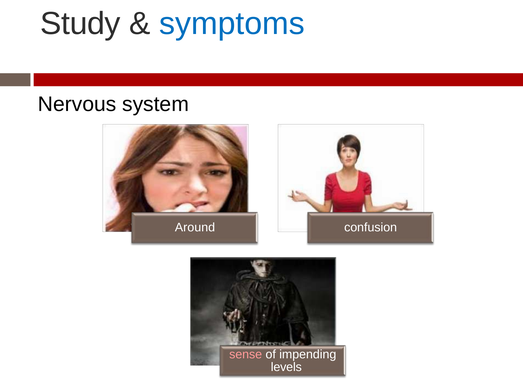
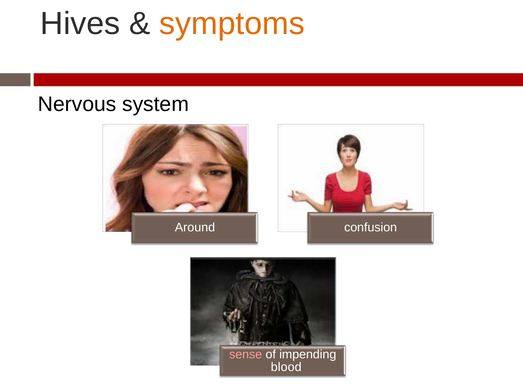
Study: Study -> Hives (80, 24)
symptoms colour: blue -> orange (232, 24)
levels: levels -> blood (286, 367)
